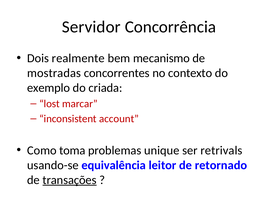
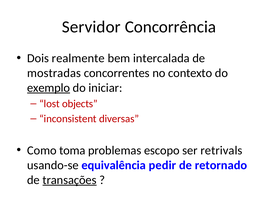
mecanismo: mecanismo -> intercalada (161, 58)
exemplo underline: none -> present (49, 88)
criada: criada -> iniciar (105, 88)
marcar: marcar -> objects (80, 104)
account: account -> diversas (119, 119)
unique: unique -> escopo (162, 151)
leitor: leitor -> pedir (162, 166)
